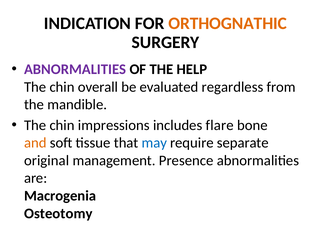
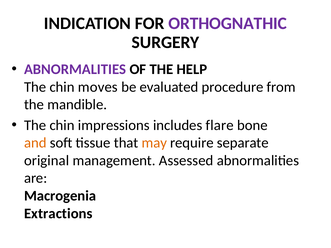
ORTHOGNATHIC colour: orange -> purple (228, 23)
overall: overall -> moves (98, 87)
regardless: regardless -> procedure (233, 87)
may colour: blue -> orange (154, 143)
Presence: Presence -> Assessed (186, 161)
Osteotomy: Osteotomy -> Extractions (58, 214)
